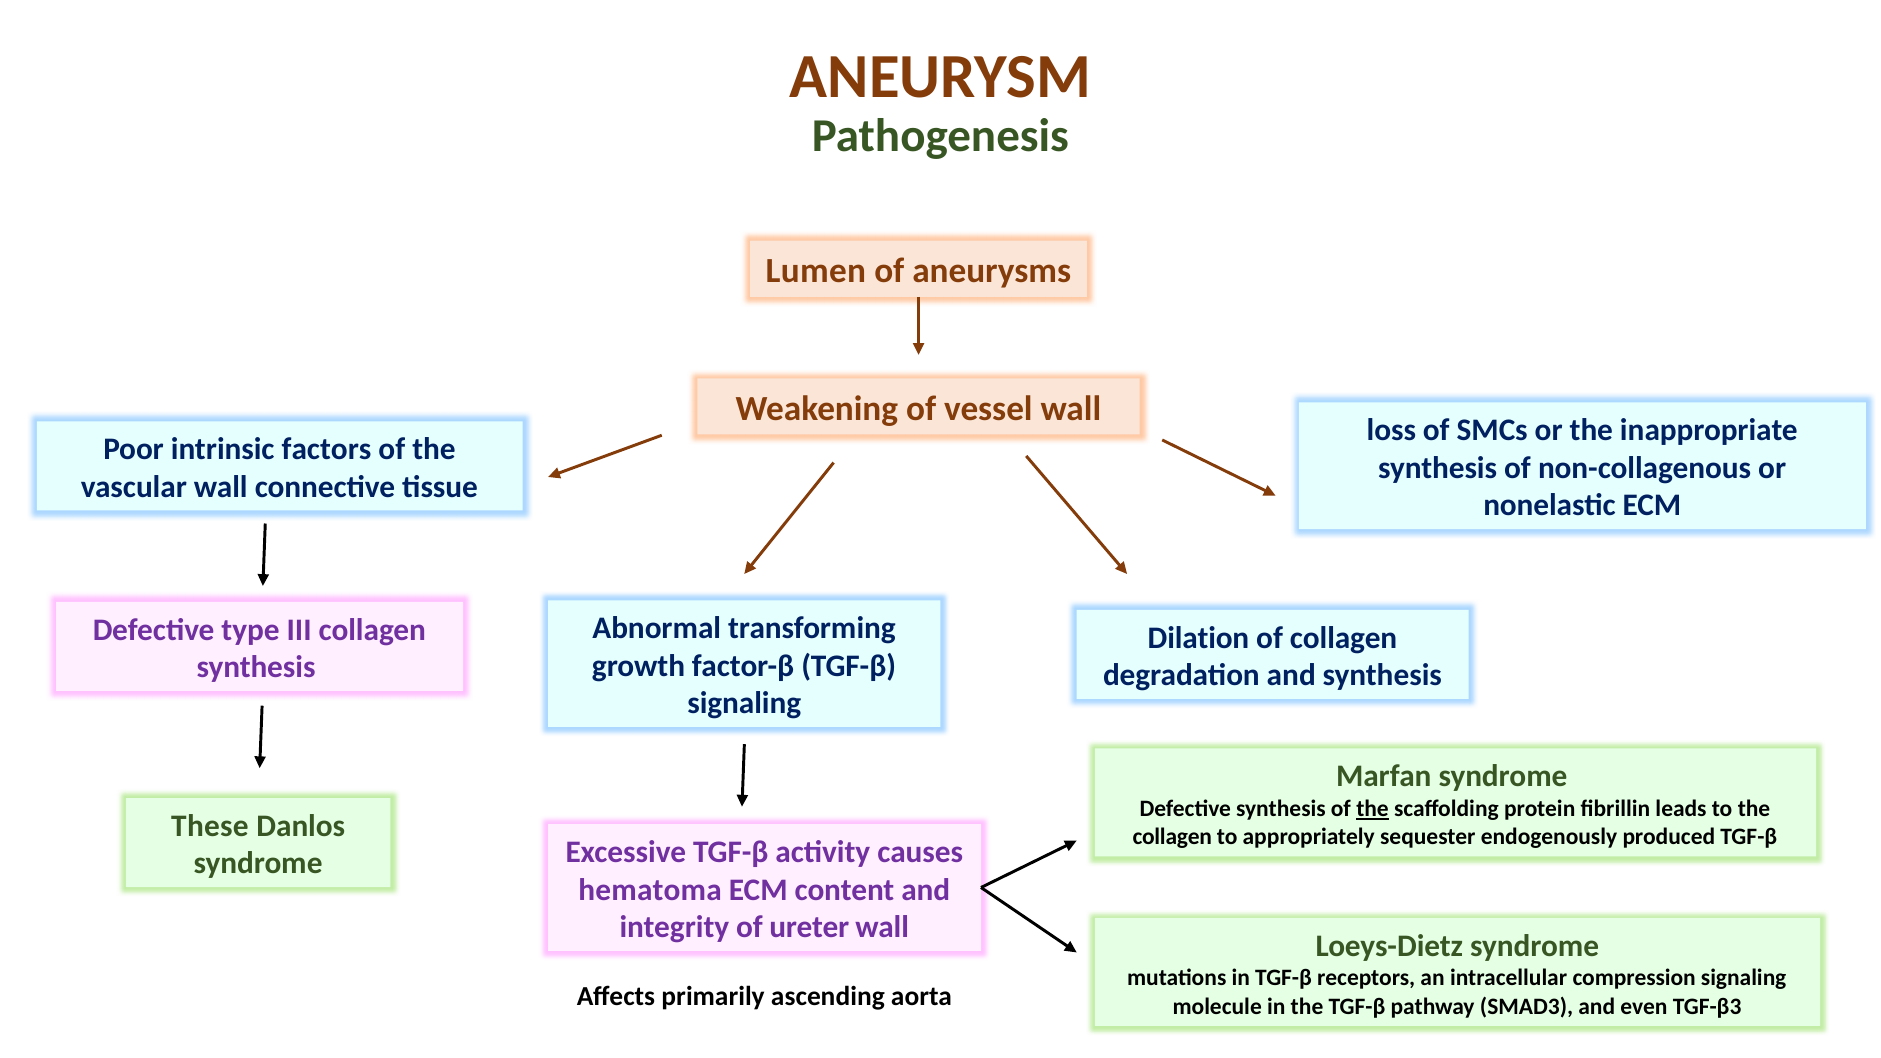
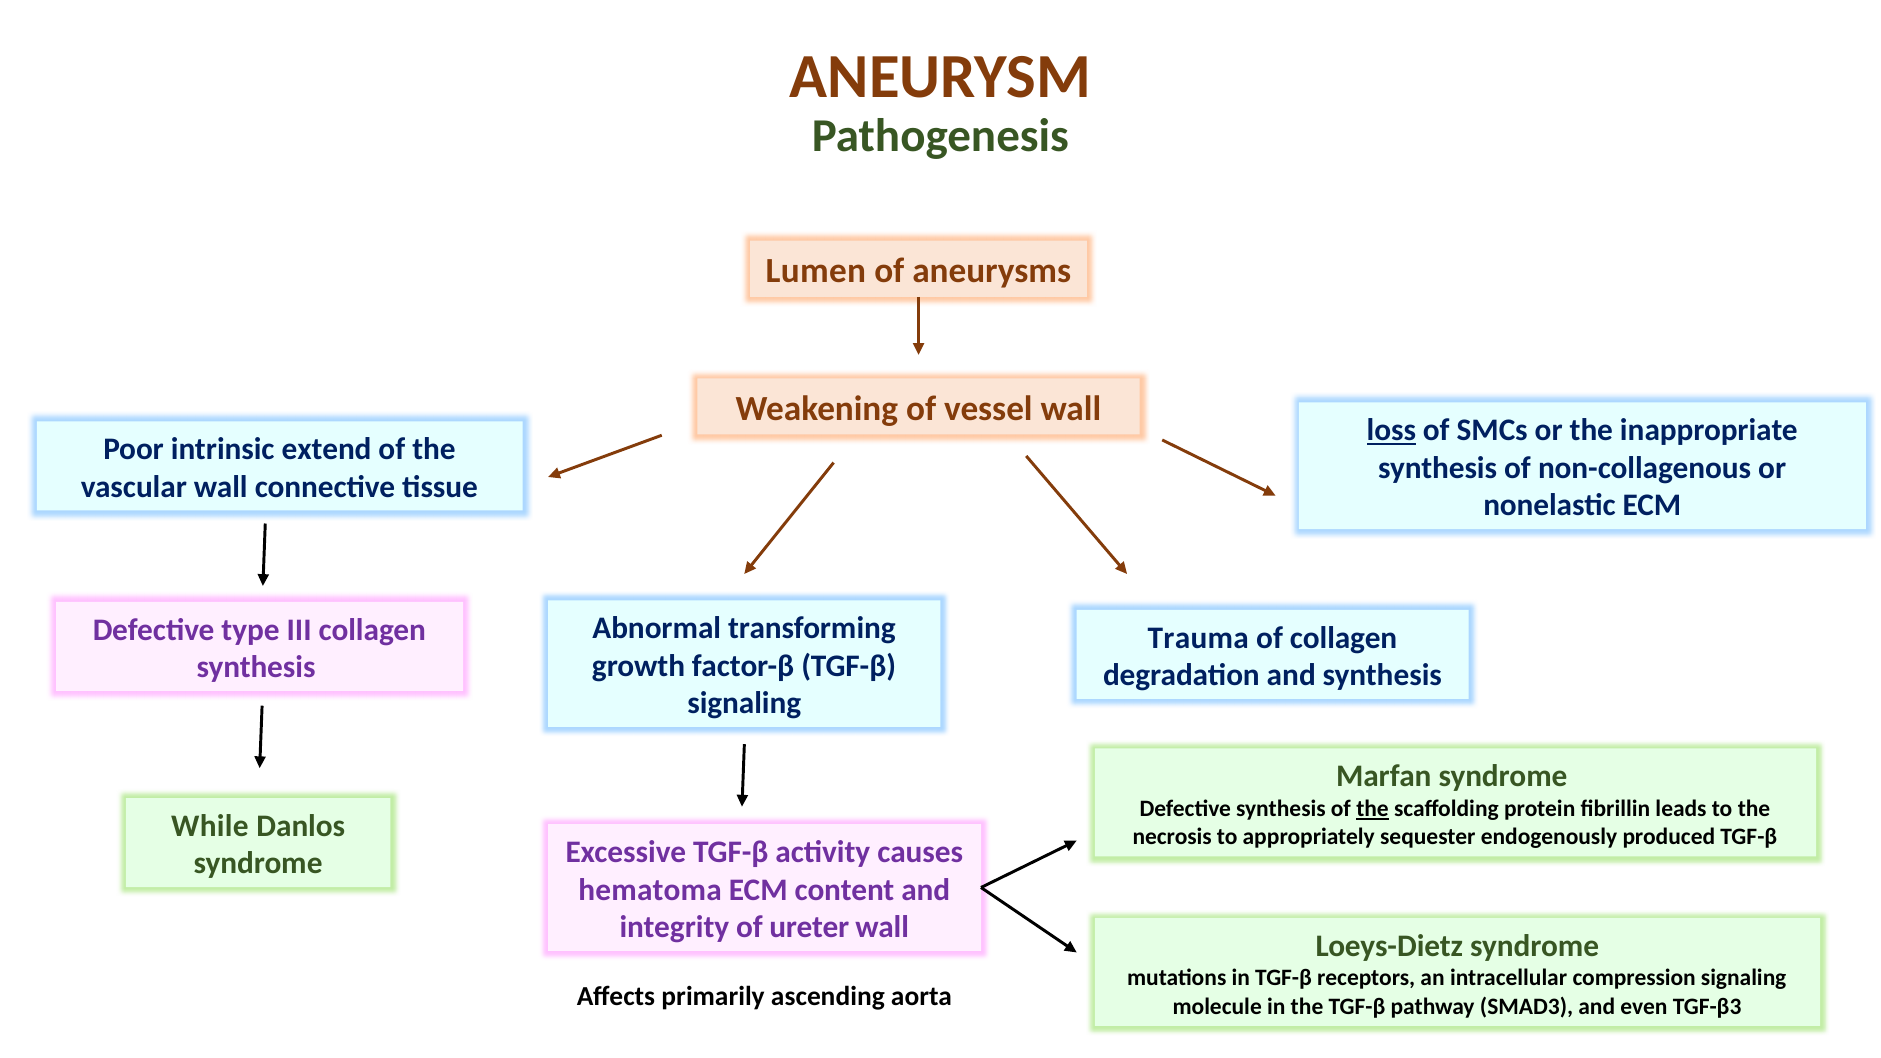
loss underline: none -> present (1391, 430)
factors: factors -> extend (327, 449)
Dilation: Dilation -> Trauma (1198, 638)
These: These -> While (210, 826)
collagen: collagen -> necrosis (1172, 837)
